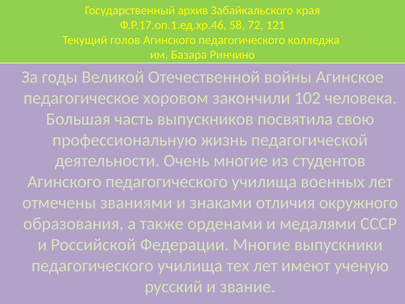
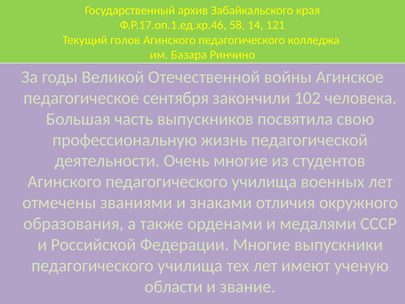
72: 72 -> 14 (255, 25)
хоровом: хоровом -> сентября (176, 98)
русский: русский -> области (174, 286)
